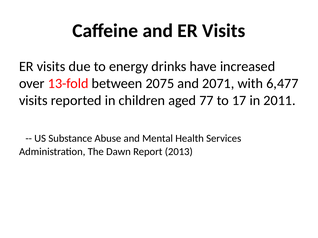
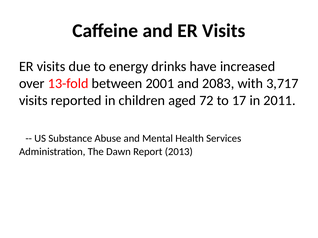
2075: 2075 -> 2001 (160, 84)
2071: 2071 -> 2083 (218, 84)
6,477: 6,477 -> 3,717 (282, 84)
77: 77 -> 72 (206, 101)
